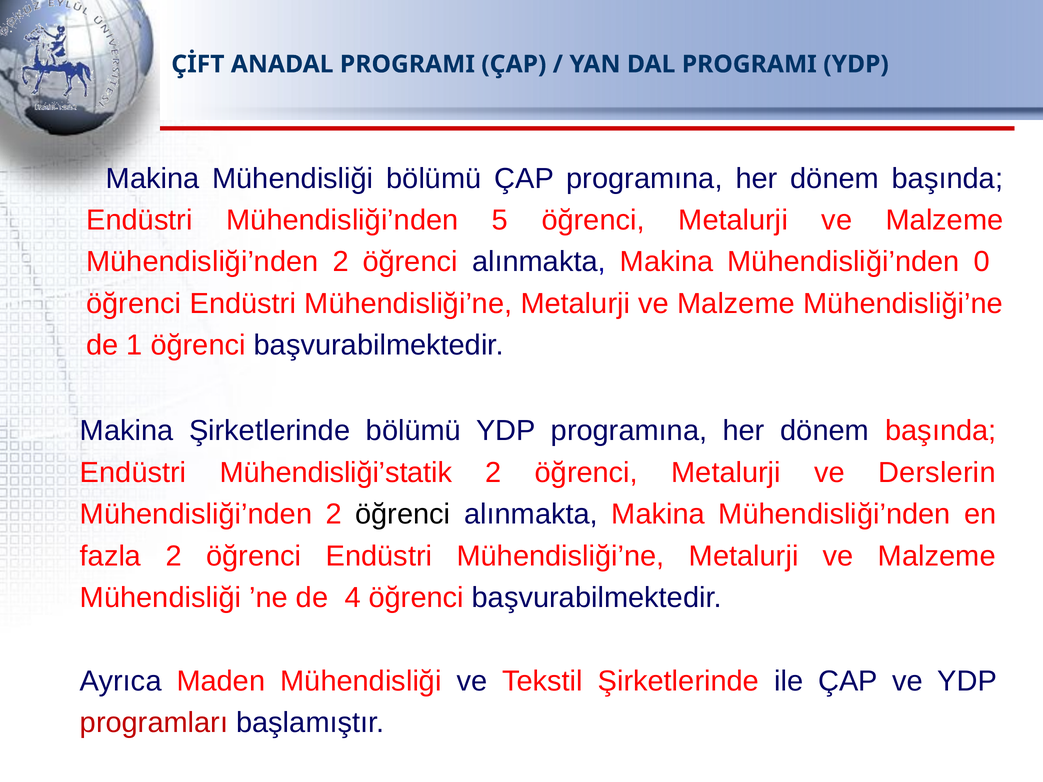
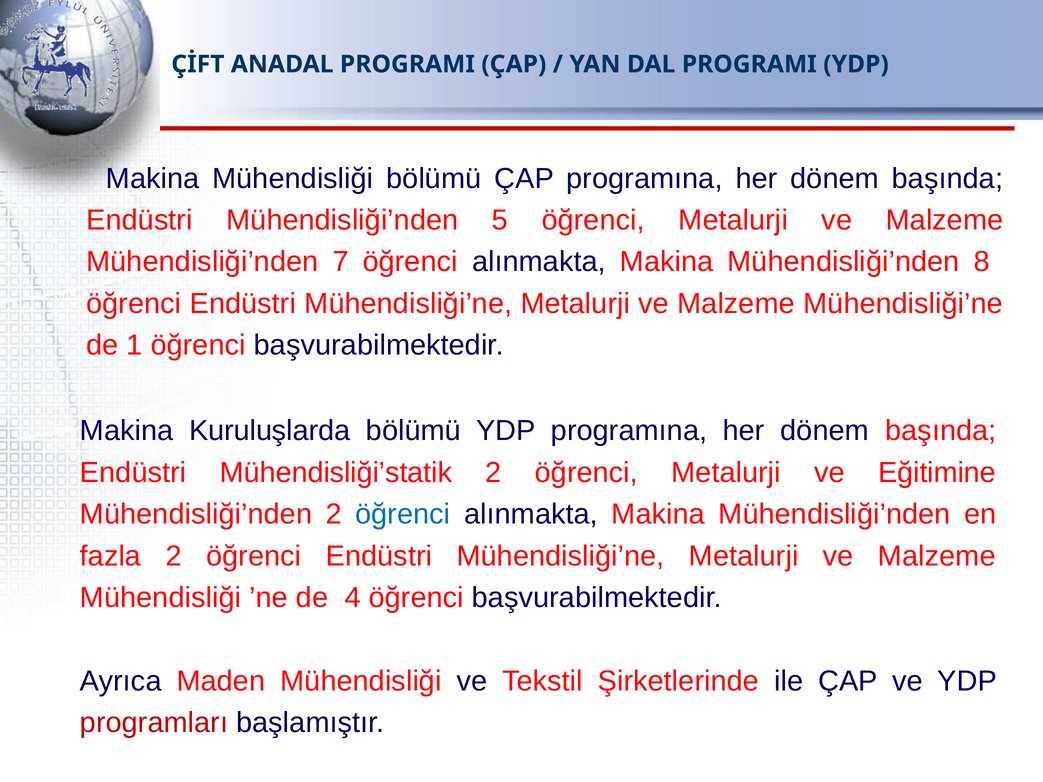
2: 2 -> 7 (341, 262)
0: 0 -> 8 (982, 262)
Makina Şirketlerinde: Şirketlerinde -> Kuruluşlarda (270, 431)
Derslerin: Derslerin -> Eğitimine (937, 473)
öğrenci colour: black -> blue (403, 514)
